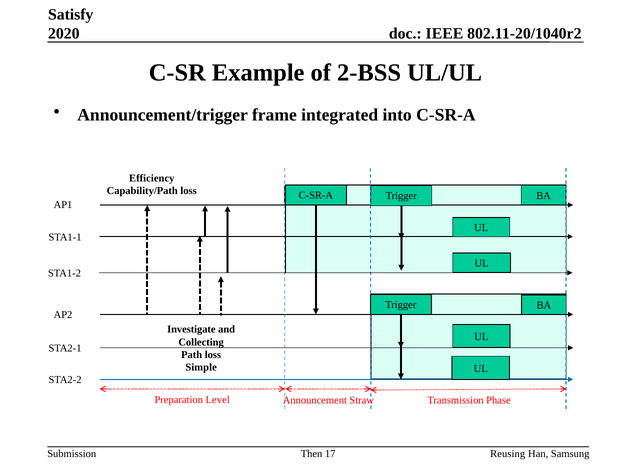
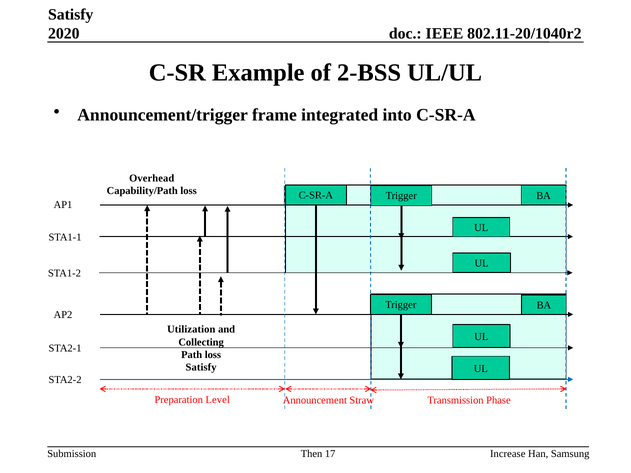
Efficiency: Efficiency -> Overhead (152, 178)
Investigate: Investigate -> Utilization (191, 330)
Simple: Simple -> Satisfy (201, 367)
Reusing: Reusing -> Increase (508, 454)
